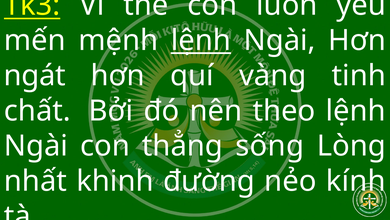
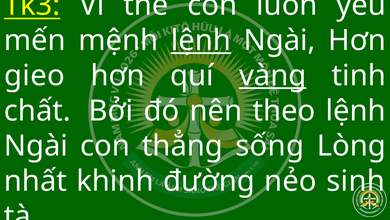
ngát: ngát -> gieo (34, 75)
vàng underline: none -> present (273, 75)
kính: kính -> sinh (356, 181)
